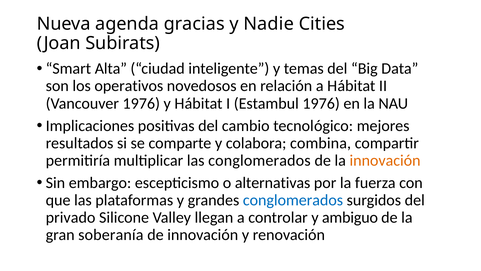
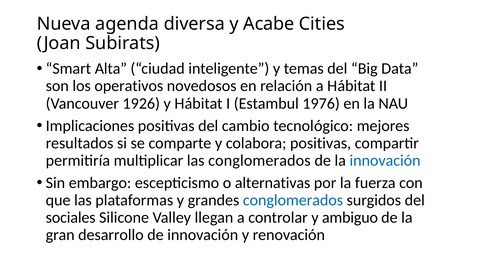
gracias: gracias -> diversa (194, 24)
Nadie: Nadie -> Acabe (269, 24)
Vancouver 1976: 1976 -> 1926 (141, 103)
colabora combina: combina -> positivas (321, 143)
innovación colour: orange -> blue (385, 160)
privado: privado -> sociales (71, 217)
soberanía: soberanía -> desarrollo (111, 235)
